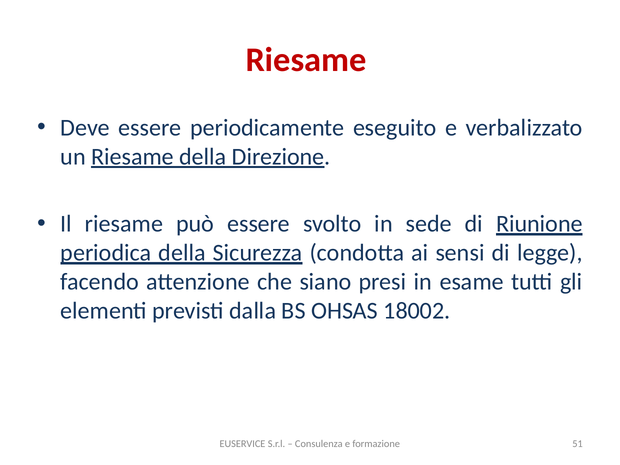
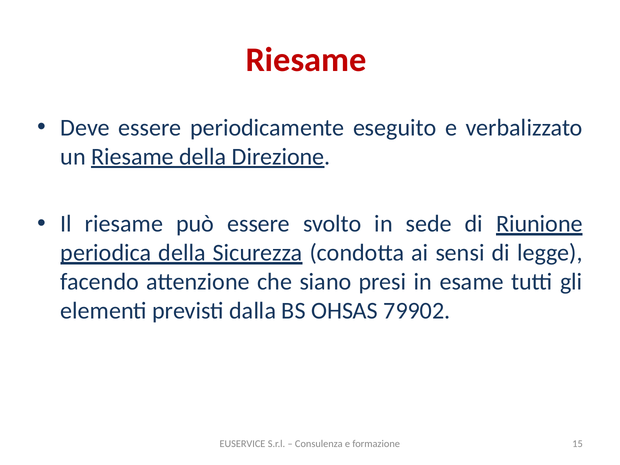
18002: 18002 -> 79902 (417, 311)
51: 51 -> 15 (578, 444)
